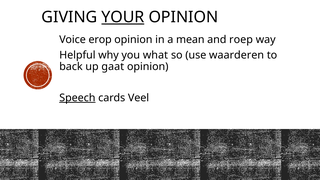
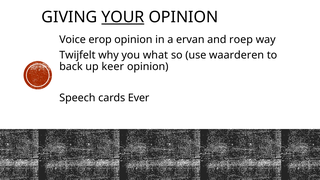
mean: mean -> ervan (190, 40)
Helpful: Helpful -> Twijfelt (77, 55)
gaat: gaat -> keer (113, 67)
Speech underline: present -> none (77, 98)
Veel: Veel -> Ever (139, 98)
